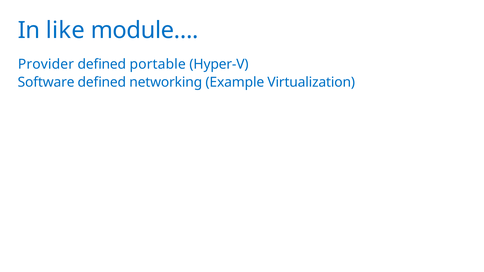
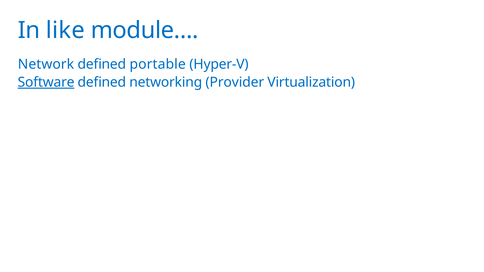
Provider: Provider -> Network (46, 64)
Software underline: none -> present (46, 82)
Example: Example -> Provider (235, 82)
